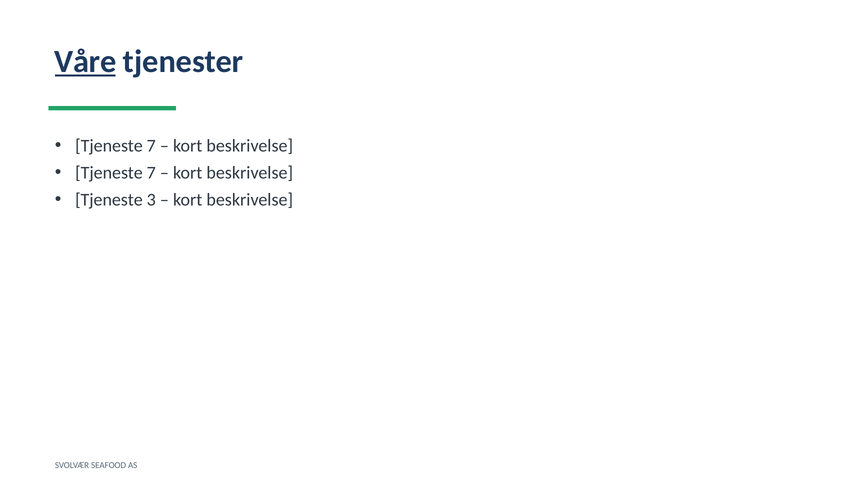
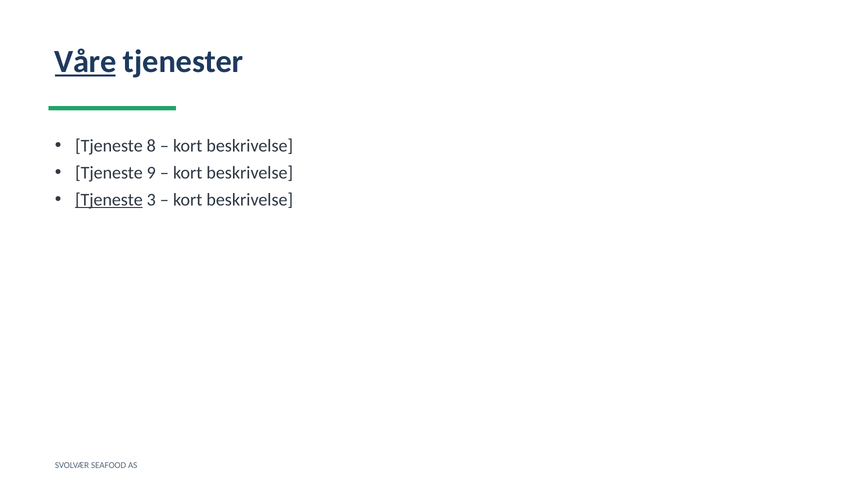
7: 7 -> 8 (151, 146)
7: 7 -> 9 (151, 173)
Tjeneste underline: none -> present (109, 200)
